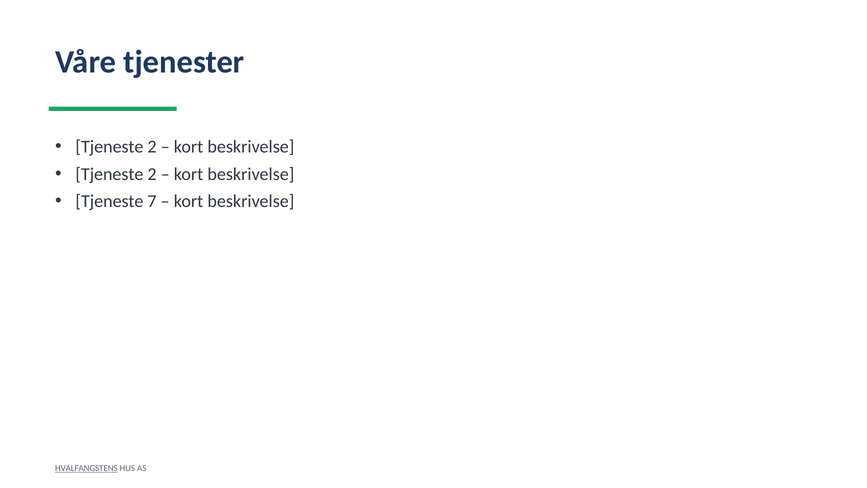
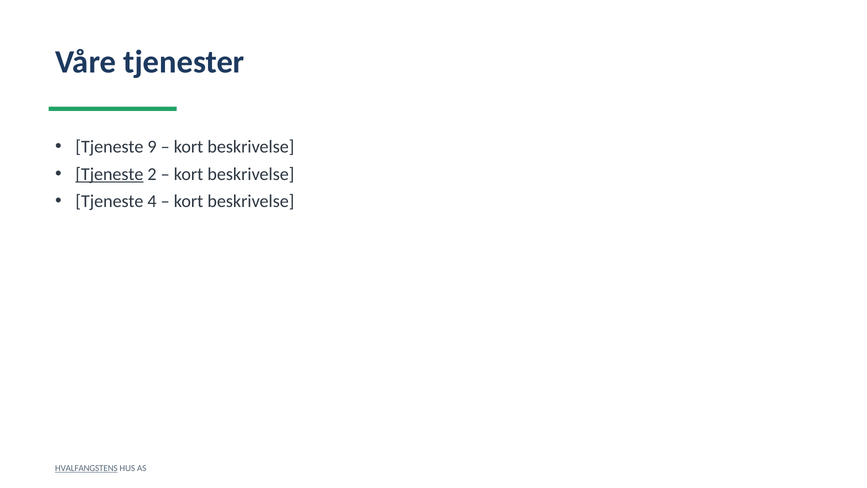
2: 2 -> 9 (152, 147)
Tjeneste underline: none -> present (109, 174)
7: 7 -> 4 (152, 201)
